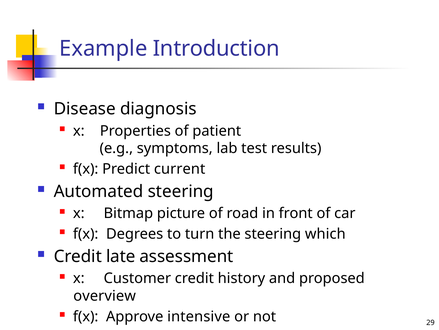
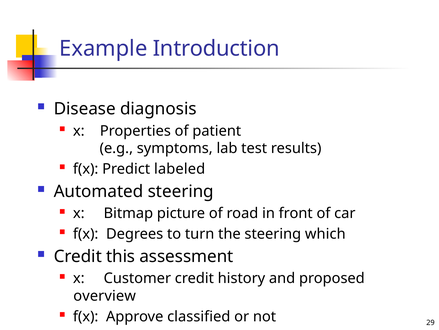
current: current -> labeled (180, 169)
late: late -> this (121, 256)
intensive: intensive -> classified (199, 316)
